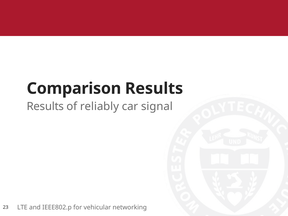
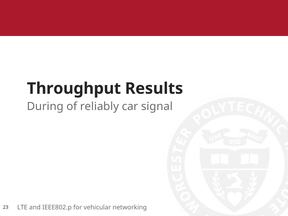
Comparison: Comparison -> Throughput (74, 88)
Results: Results -> During (45, 106)
